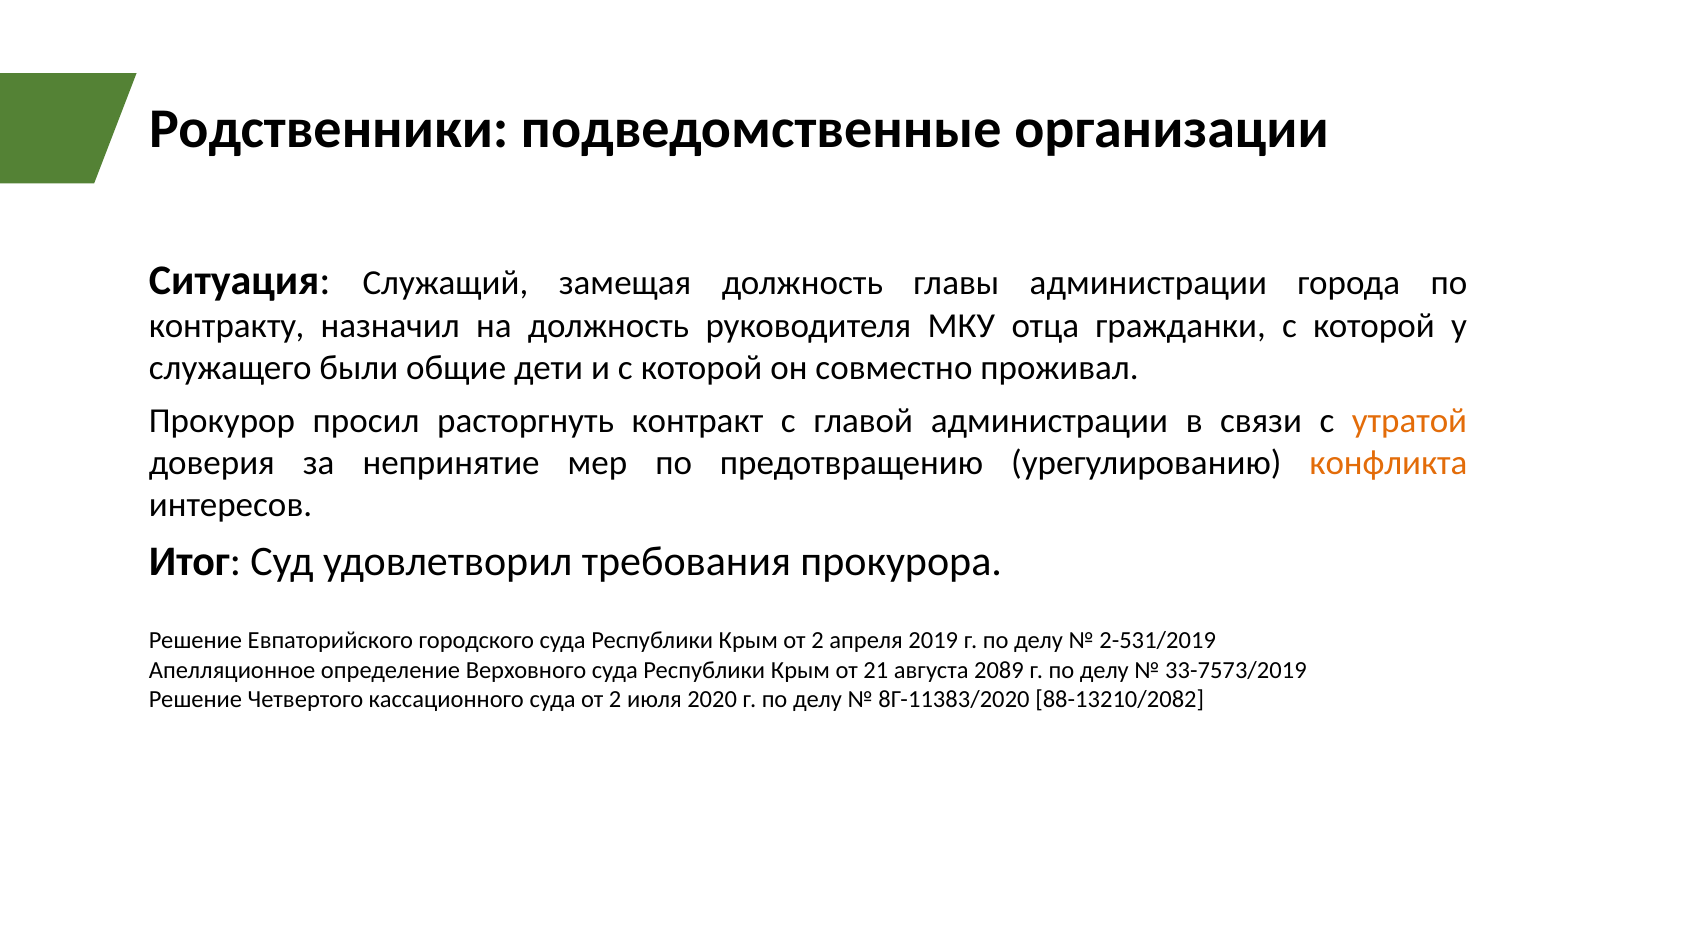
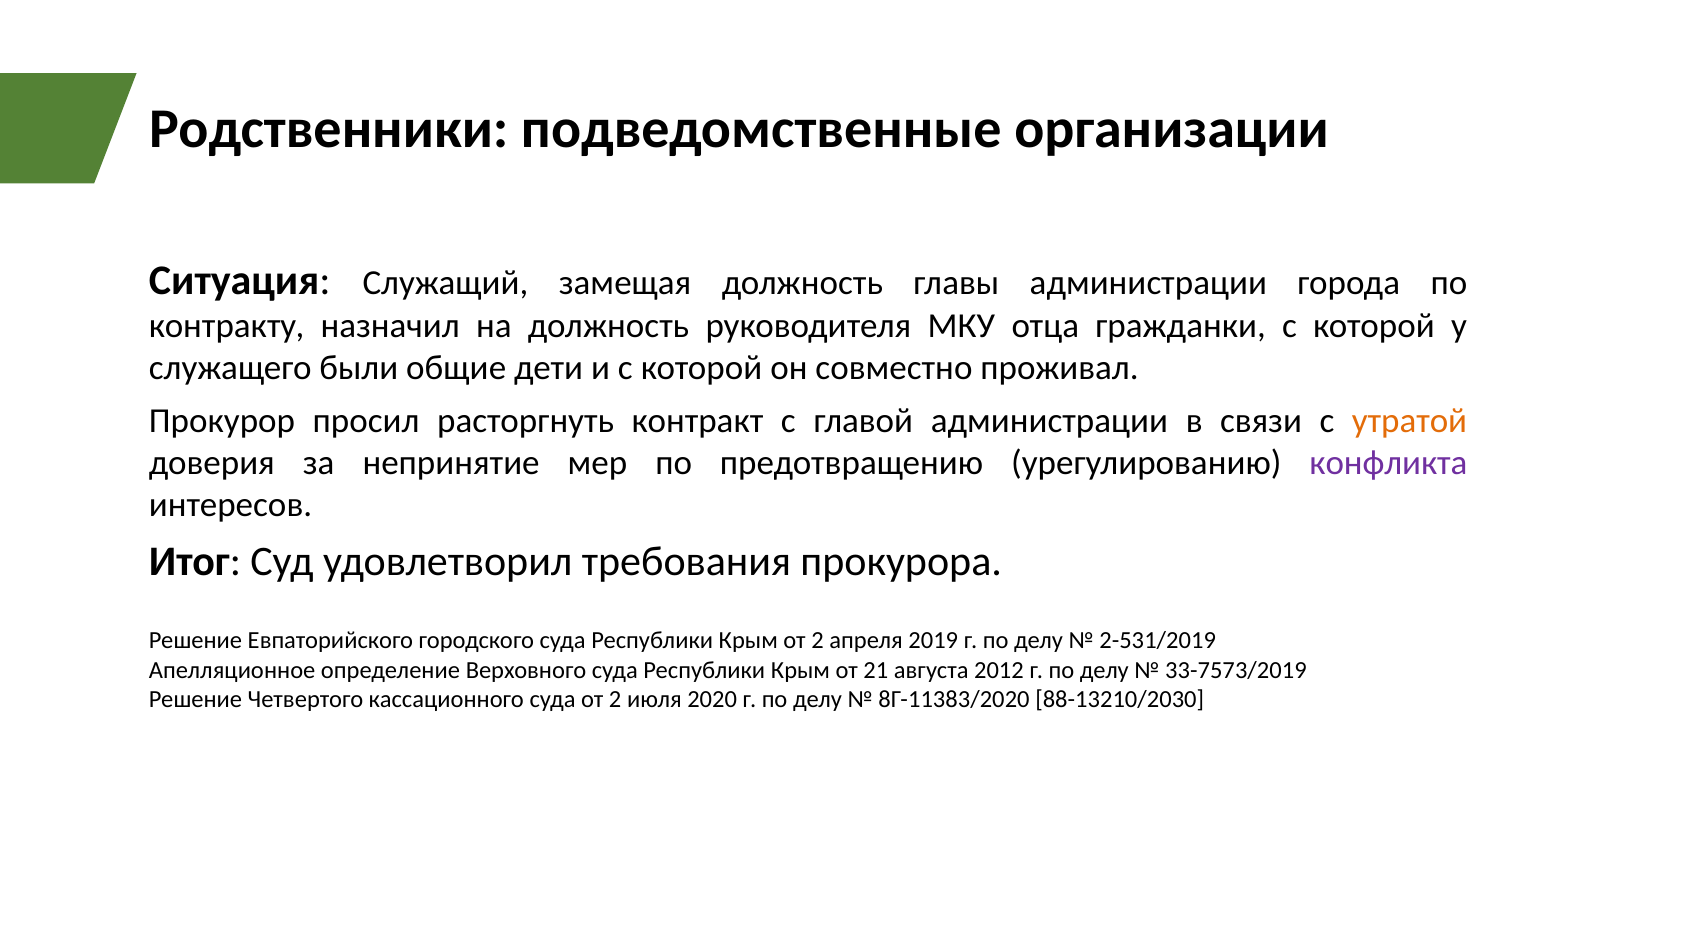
конфликта colour: orange -> purple (1388, 463)
2089: 2089 -> 2012 (999, 670)
88-13210/2082: 88-13210/2082 -> 88-13210/2030 (1120, 699)
